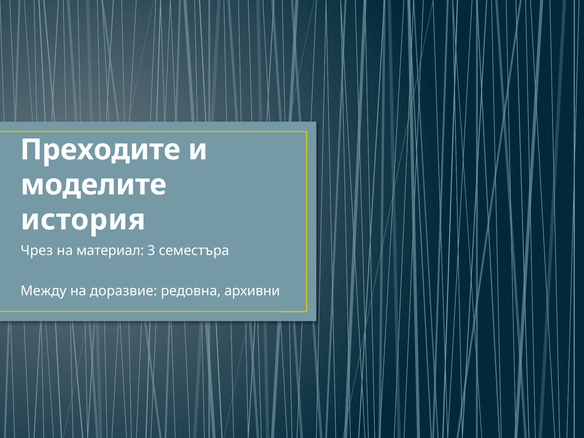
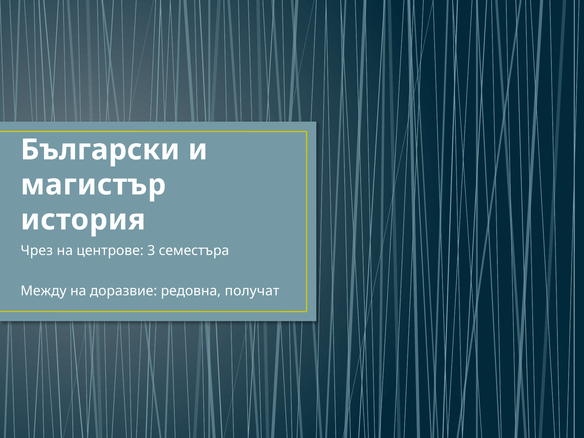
Преходите: Преходите -> Български (100, 150)
моделите: моделите -> магистър (93, 185)
материал: материал -> центрове (110, 251)
архивни: архивни -> получат (252, 291)
